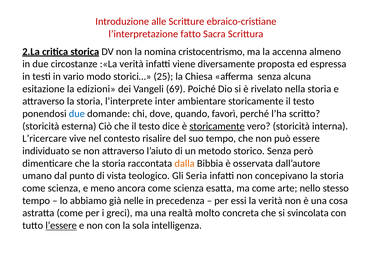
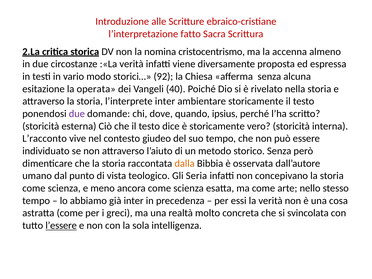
25: 25 -> 92 (163, 76)
edizioni: edizioni -> operata (96, 89)
69: 69 -> 40 (176, 89)
due colour: blue -> purple (77, 114)
favorì: favorì -> ipsius (225, 114)
storicamente underline: present -> none (217, 126)
L’ricercare: L’ricercare -> L’racconto (45, 139)
risalire: risalire -> giudeo (157, 139)
già nelle: nelle -> inter (134, 201)
